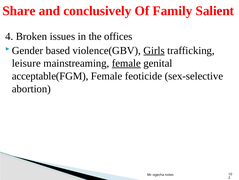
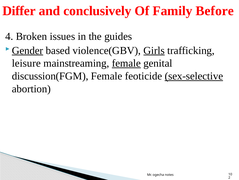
Share: Share -> Differ (19, 11)
Salient: Salient -> Before (215, 11)
offices: offices -> guides (118, 36)
Gender underline: none -> present (28, 50)
acceptable(FGM: acceptable(FGM -> discussion(FGM (50, 76)
sex-selective underline: none -> present (194, 76)
